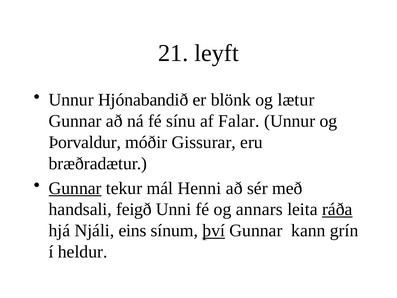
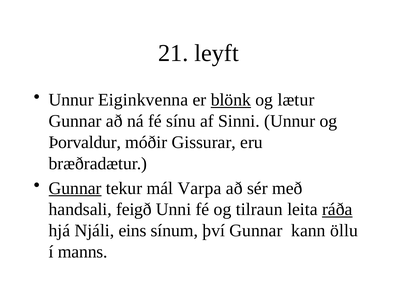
Hjónabandið: Hjónabandið -> Eiginkvenna (143, 100)
blönk underline: none -> present (231, 100)
Falar: Falar -> Sinni (239, 121)
Henni: Henni -> Varpa (199, 188)
annars: annars -> tilraun (259, 209)
því underline: present -> none (214, 230)
grín: grín -> öllu (344, 230)
heldur: heldur -> manns (83, 252)
